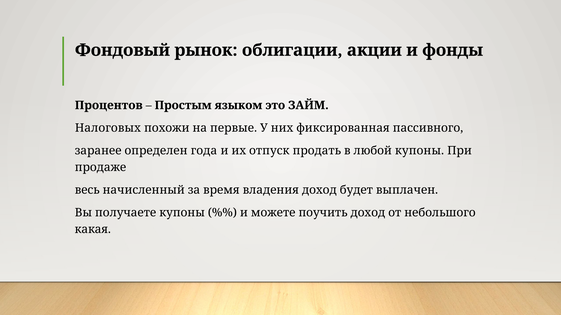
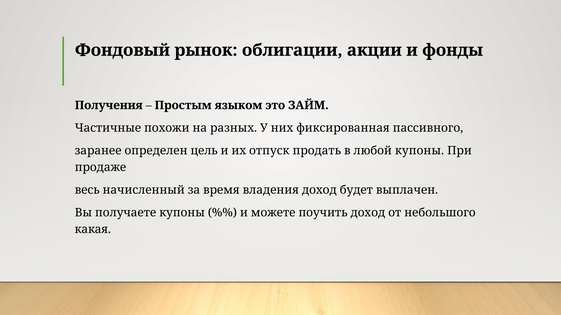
Процентов: Процентов -> Получения (109, 105)
Налоговых: Налоговых -> Частичные (108, 128)
первые: первые -> разных (234, 128)
года: года -> цель (204, 151)
